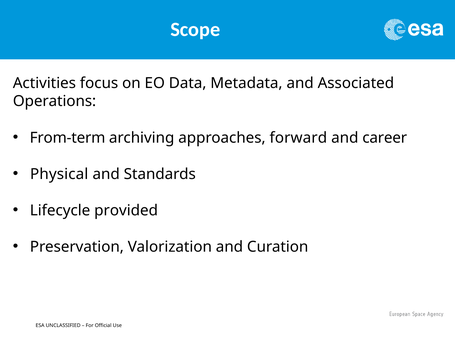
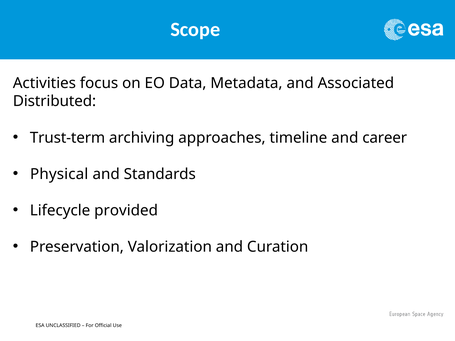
Operations: Operations -> Distributed (54, 101)
From-term: From-term -> Trust-term (68, 138)
forward: forward -> timeline (298, 138)
